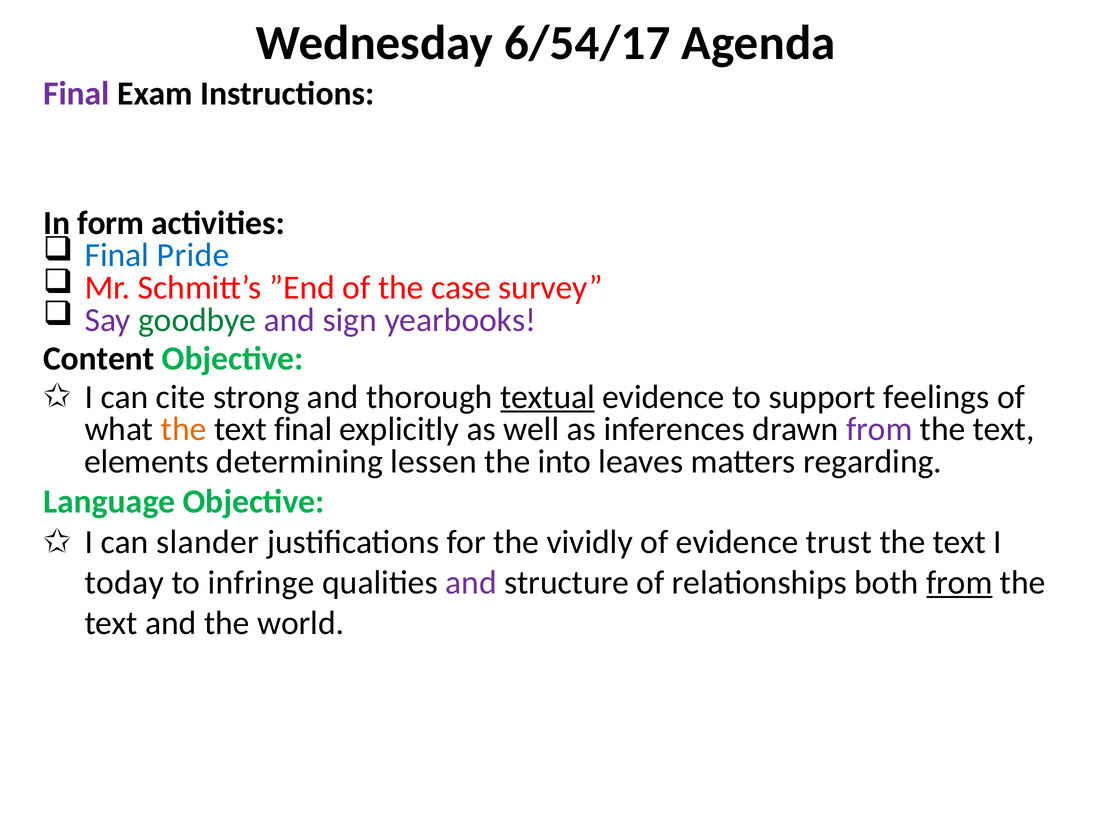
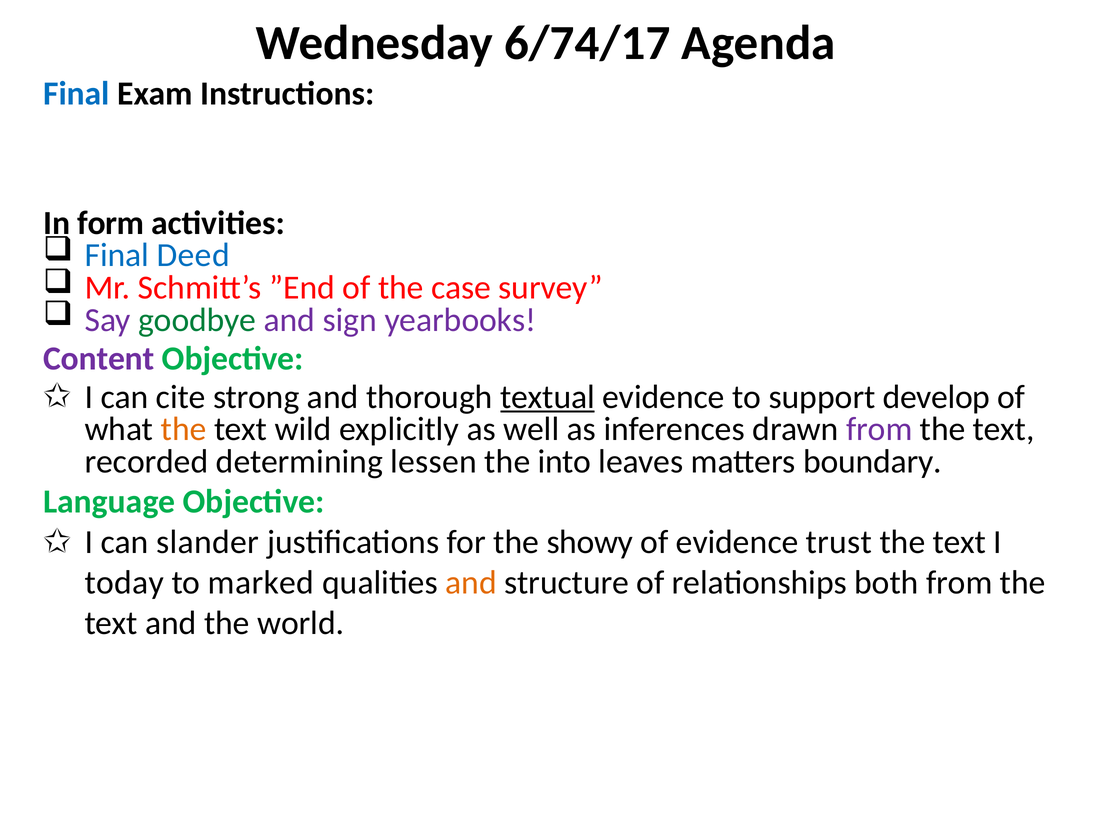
6/54/17: 6/54/17 -> 6/74/17 (587, 43)
Final colour: purple -> blue (76, 94)
Pride: Pride -> Deed (193, 255)
Content colour: black -> purple (99, 359)
feelings: feelings -> develop (936, 397)
text final: final -> wild (303, 429)
elements: elements -> recorded (146, 462)
regarding: regarding -> boundary (873, 462)
vividly: vividly -> showy (590, 542)
infringe: infringe -> marked (261, 583)
and colour: purple -> orange (471, 583)
from underline: present -> none (959, 583)
